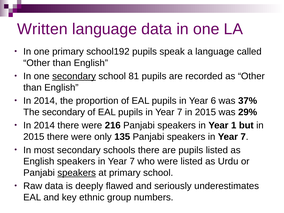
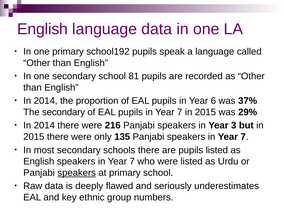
Written: Written -> English (42, 29)
secondary underline: present -> none (74, 76)
1: 1 -> 3 (234, 125)
